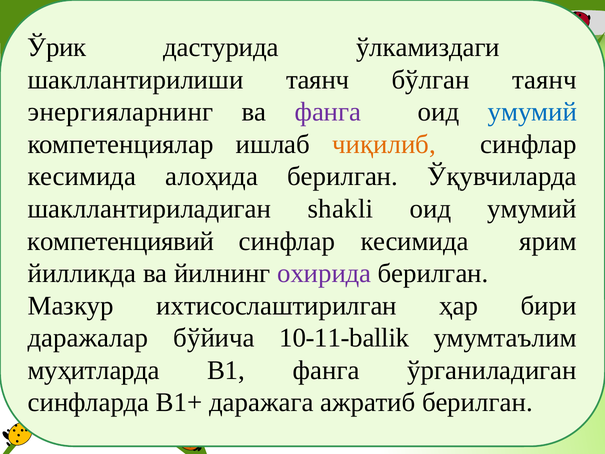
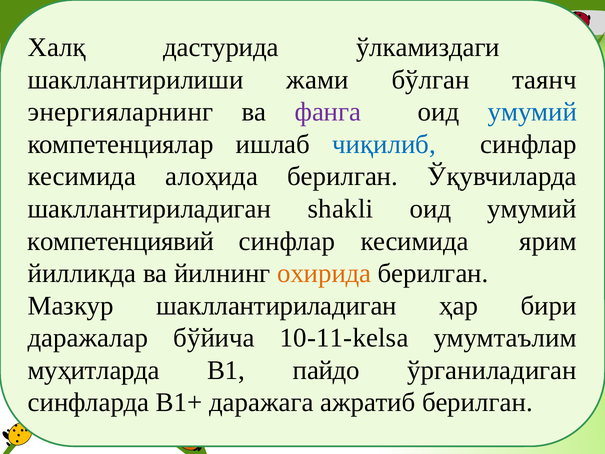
Ўрик: Ўрик -> Халқ (57, 47)
шакллантирилиши таянч: таянч -> жами (317, 80)
чиқилиб colour: orange -> blue (384, 144)
охирида colour: purple -> orange (324, 273)
Мазкур ихтисослаштирилган: ихтисослаштирилган -> шакллантириладиган (277, 306)
10-11-ballik: 10-11-ballik -> 10-11-kelsa (344, 338)
В1 фанга: фанга -> пайдо (326, 370)
